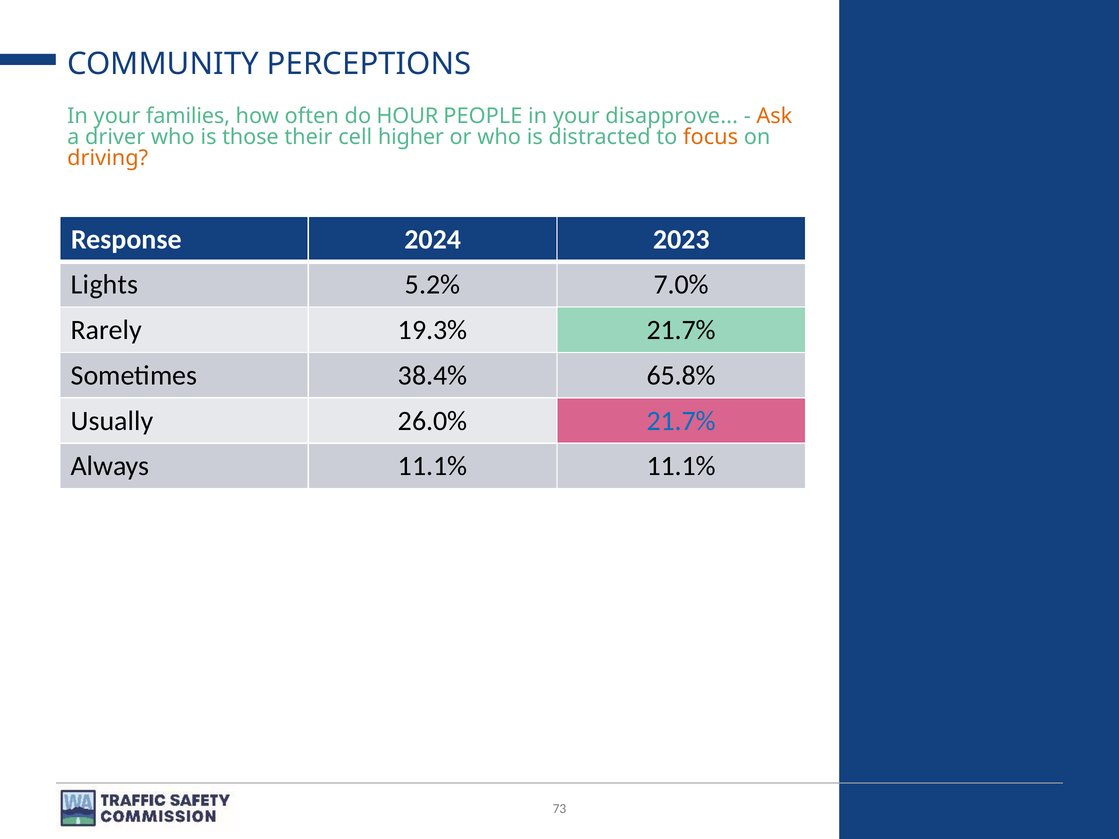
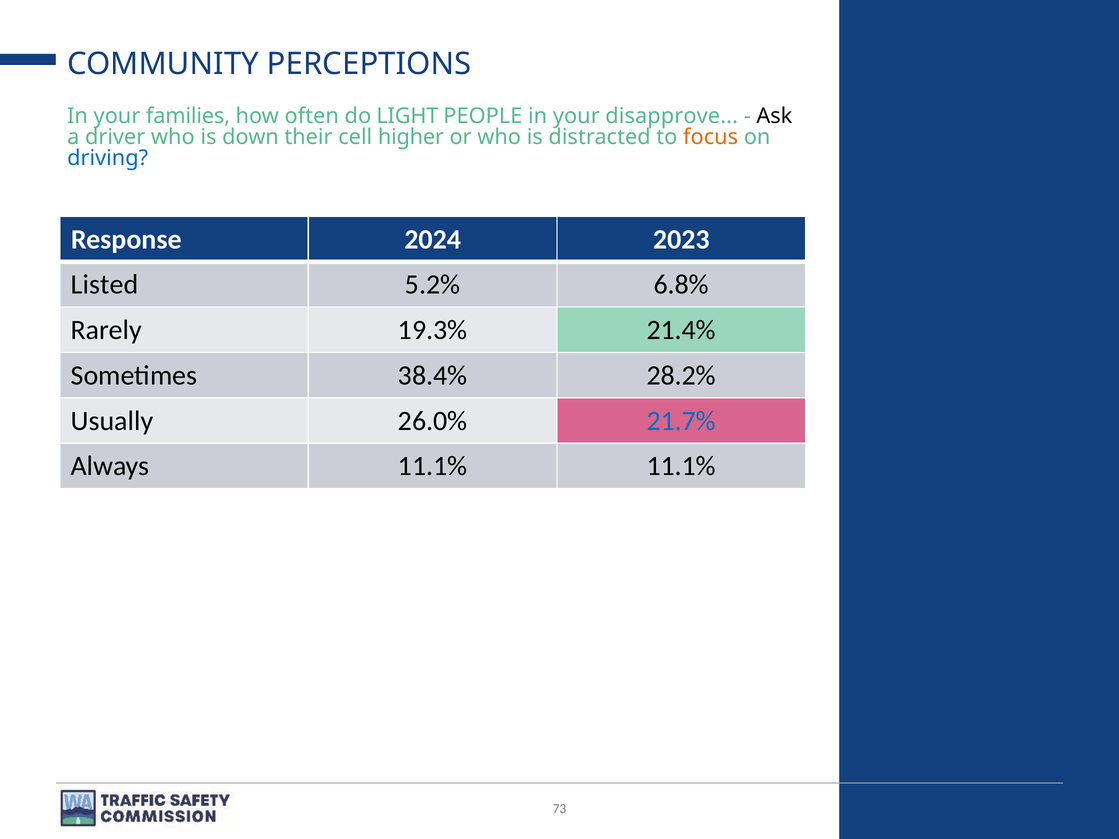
HOUR: HOUR -> LIGHT (407, 116)
Ask colour: orange -> black (774, 116)
those: those -> down (250, 137)
driving colour: orange -> blue (108, 158)
Lights: Lights -> Listed (105, 285)
7.0%: 7.0% -> 6.8% (681, 285)
19.3% 21.7%: 21.7% -> 21.4% (681, 330)
65.8%: 65.8% -> 28.2% (681, 376)
